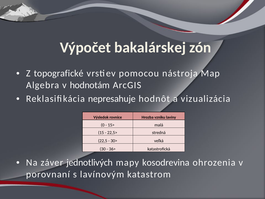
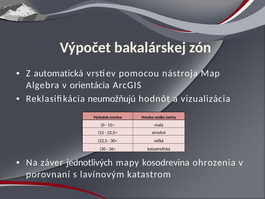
topografické: topografické -> automatická (59, 73)
hodnotám: hodnotám -> orientácia (90, 85)
nepresahuje: nepresahuje -> neumožňujú (112, 99)
